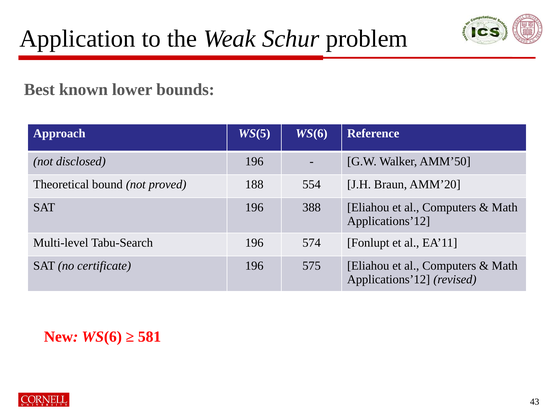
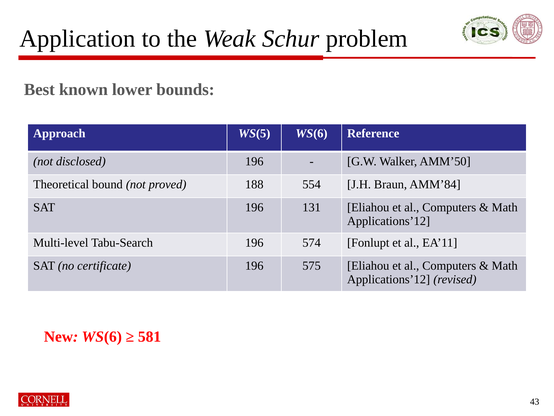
AMM’20: AMM’20 -> AMM’84 (435, 184)
388: 388 -> 131 (312, 207)
